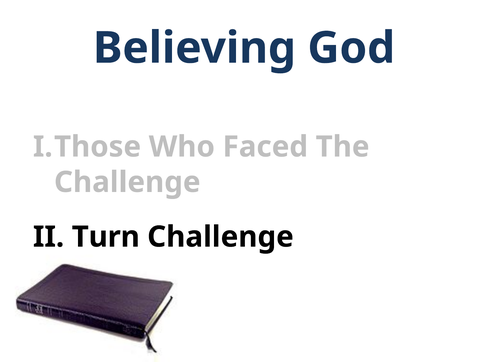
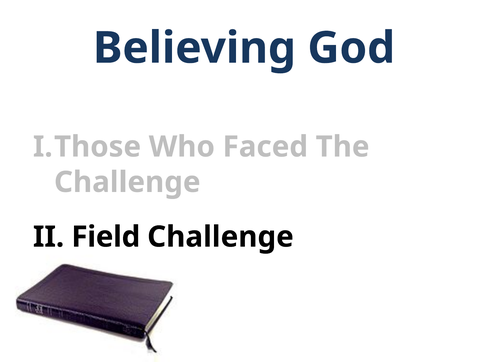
Turn: Turn -> Field (106, 237)
